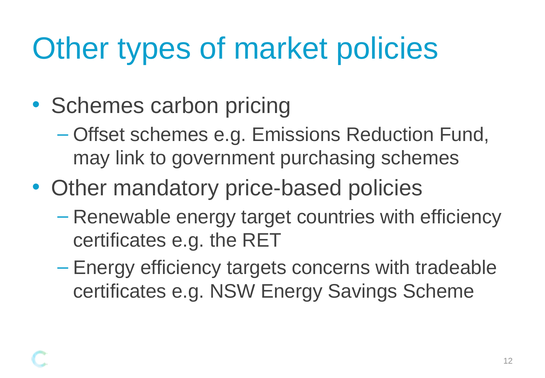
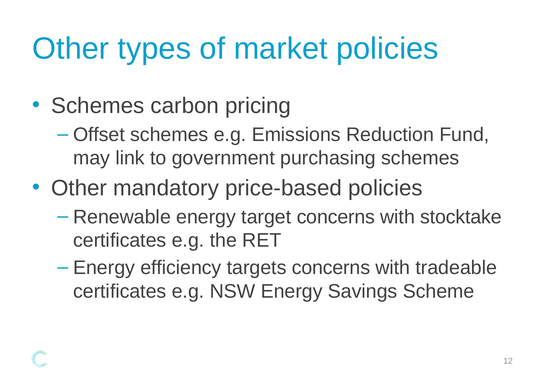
target countries: countries -> concerns (336, 217)
with efficiency: efficiency -> stocktake (461, 217)
